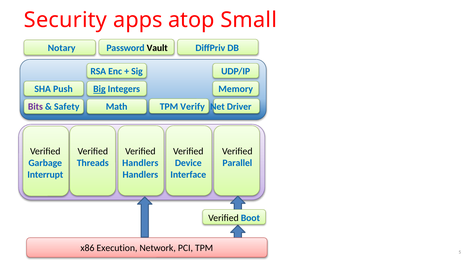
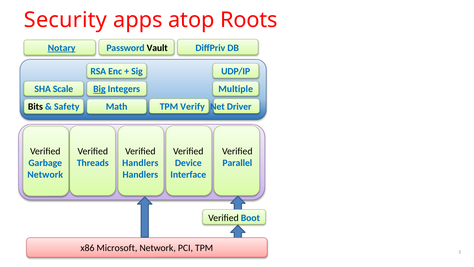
Small: Small -> Roots (249, 20)
Notary underline: none -> present (62, 48)
Push: Push -> Scale (63, 89)
Memory: Memory -> Multiple (236, 89)
Bits colour: purple -> black (35, 106)
Interrupt: Interrupt -> Network (45, 174)
x86 Execution: Execution -> Microsoft (117, 248)
